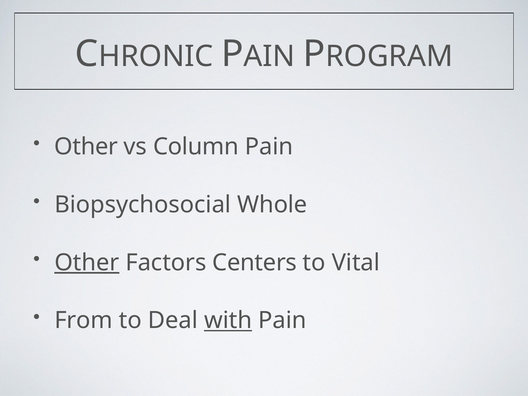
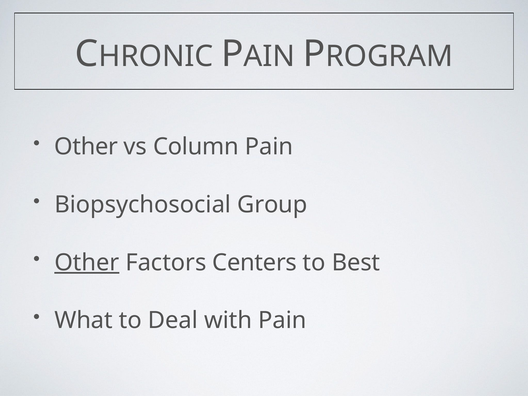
Whole: Whole -> Group (272, 205)
Vital: Vital -> Best (356, 263)
From: From -> What (84, 320)
with underline: present -> none (228, 320)
